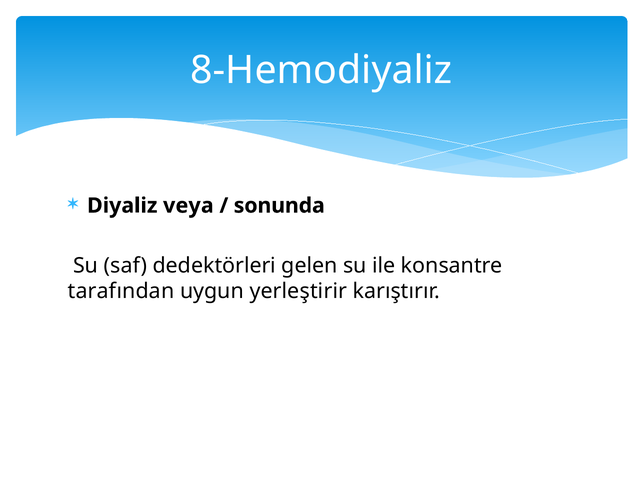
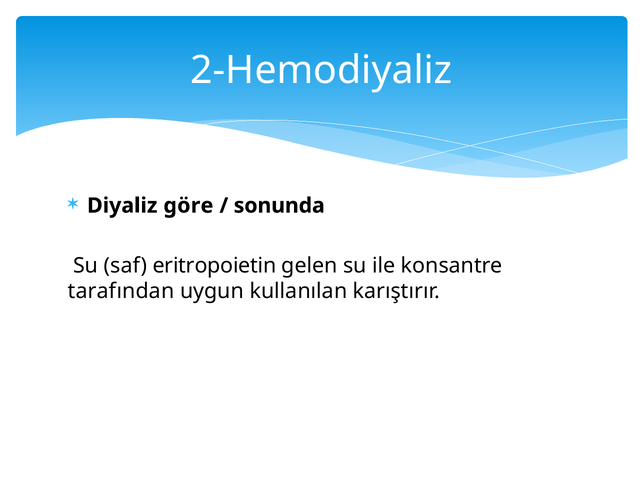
8-Hemodiyaliz: 8-Hemodiyaliz -> 2-Hemodiyaliz (321, 71)
veya: veya -> göre (188, 206)
dedektörleri: dedektörleri -> eritropoietin (214, 266)
yerleştirir: yerleştirir -> kullanılan (298, 291)
